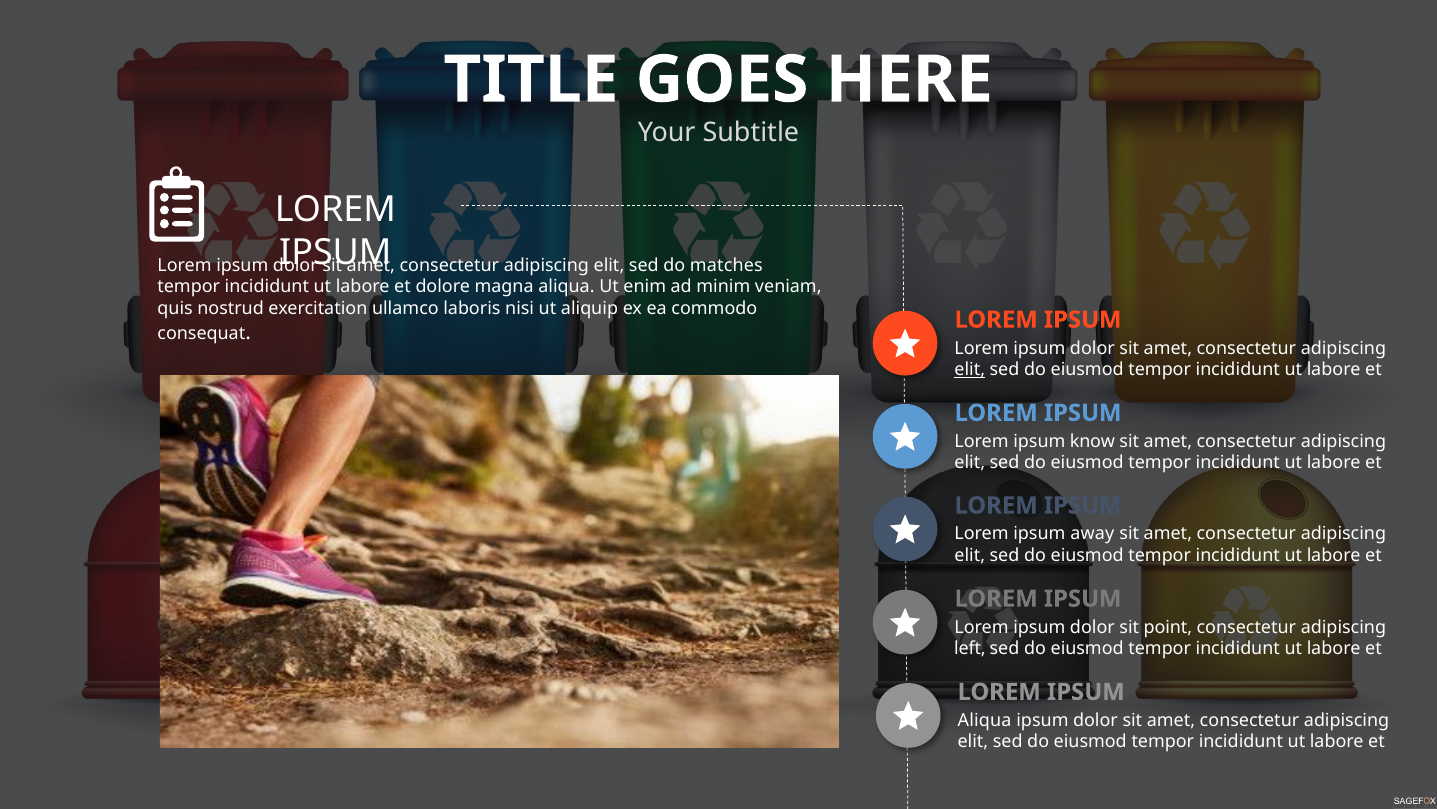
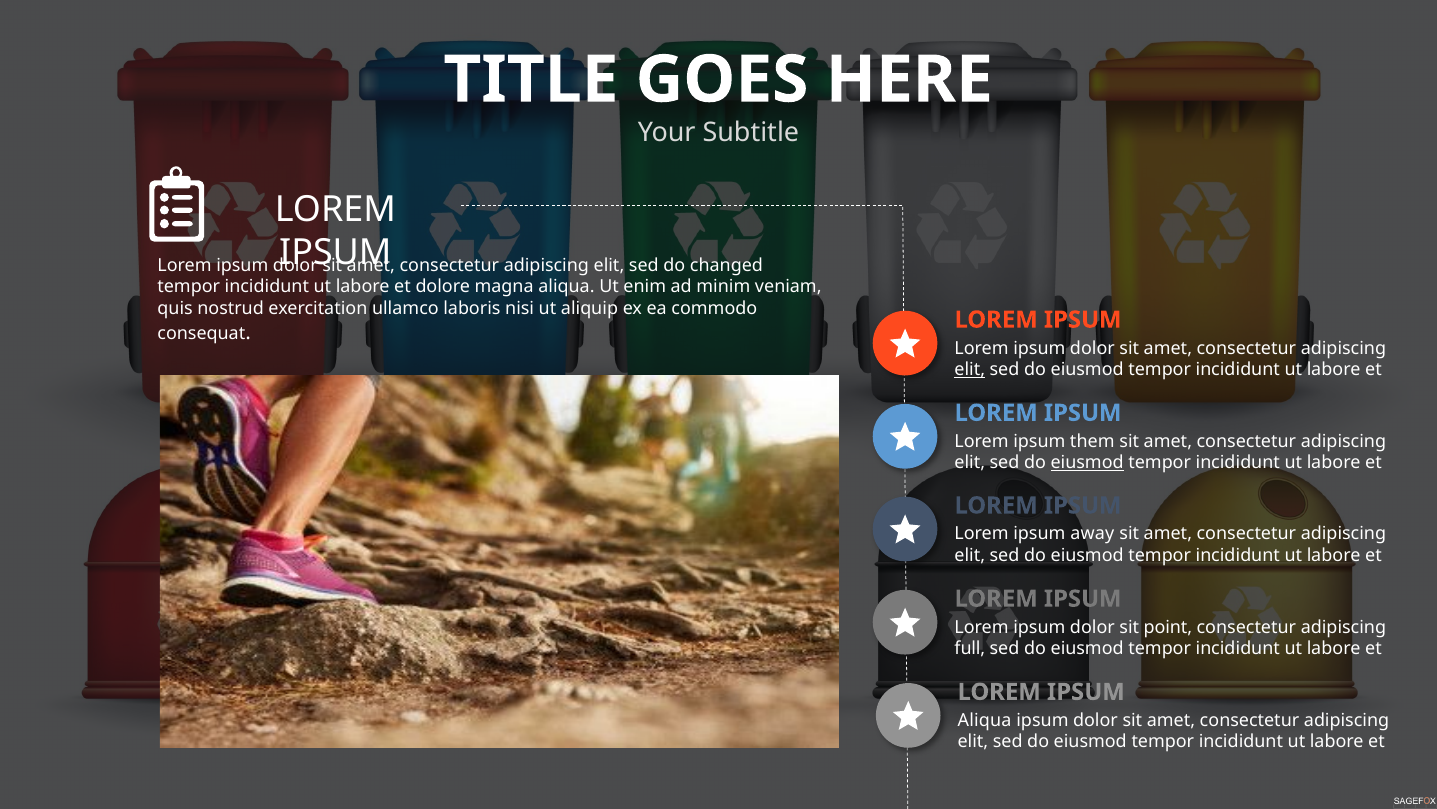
matches: matches -> changed (726, 265)
know: know -> them (1092, 441)
eiusmod underline: none -> present (1087, 462)
left: left -> full (970, 648)
